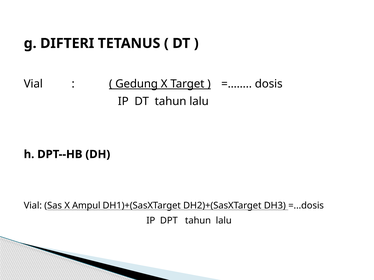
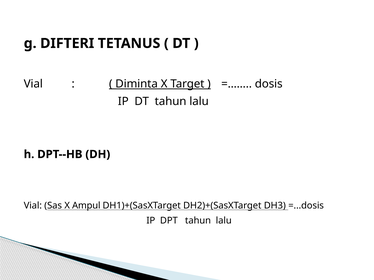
Gedung: Gedung -> Diminta (137, 84)
